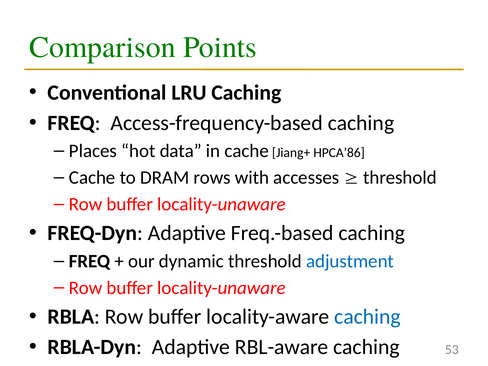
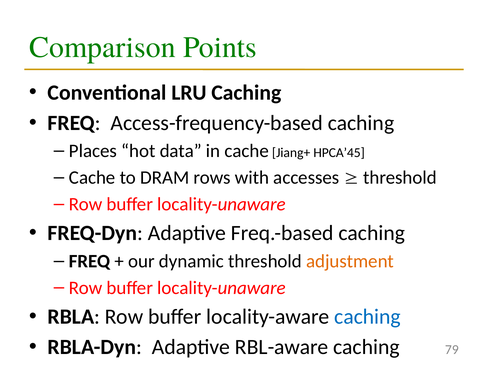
HPCA’86: HPCA’86 -> HPCA’45 (339, 153)
adjustment colour: blue -> orange (350, 261)
53: 53 -> 79 (452, 350)
